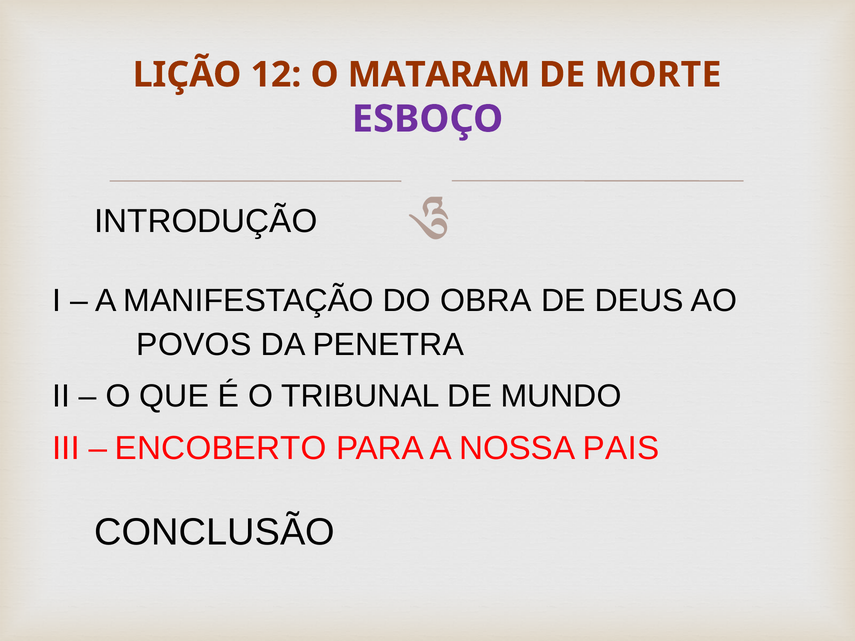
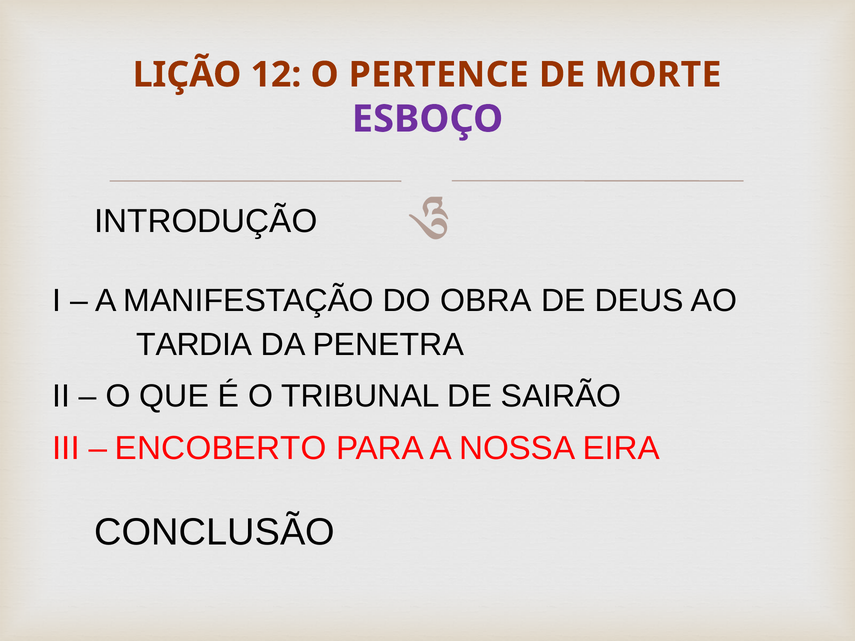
MATARAM: MATARAM -> PERTENCE (439, 75)
POVOS: POVOS -> TARDIA (194, 345)
MUNDO: MUNDO -> SAIRÃO (561, 396)
PAIS: PAIS -> EIRA (621, 449)
